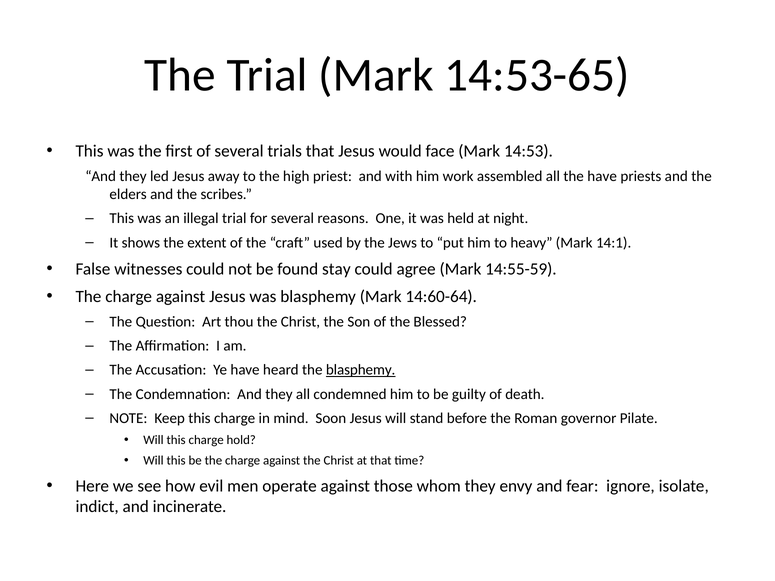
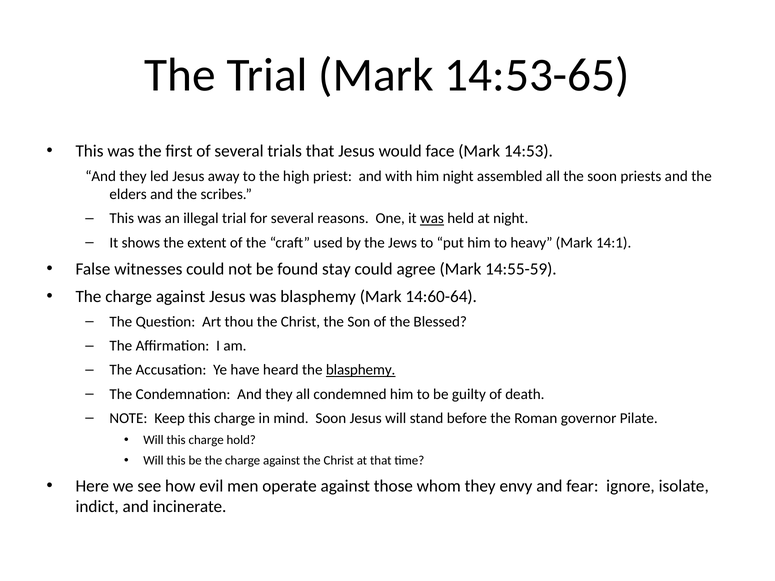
him work: work -> night (458, 176)
the have: have -> soon (602, 176)
was underline: none -> present (432, 219)
